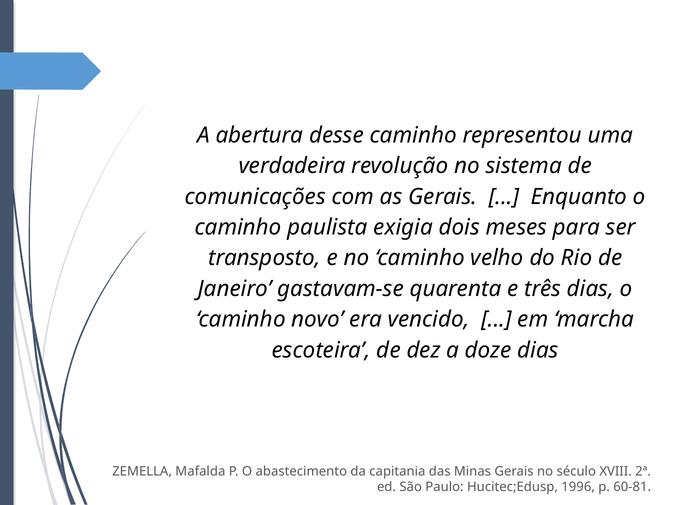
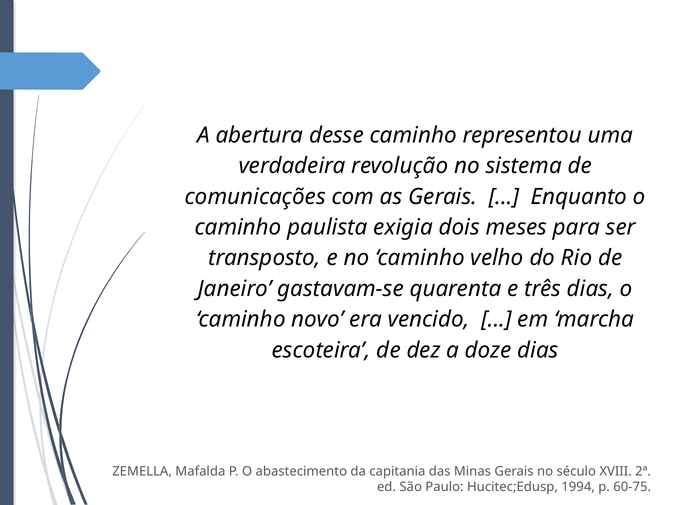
1996: 1996 -> 1994 (578, 488)
60-81: 60-81 -> 60-75 (632, 488)
